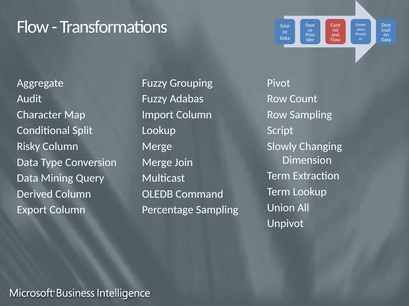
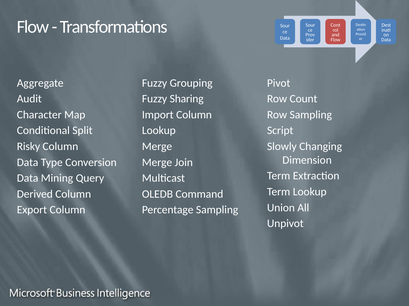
Adabas: Adabas -> Sharing (187, 99)
